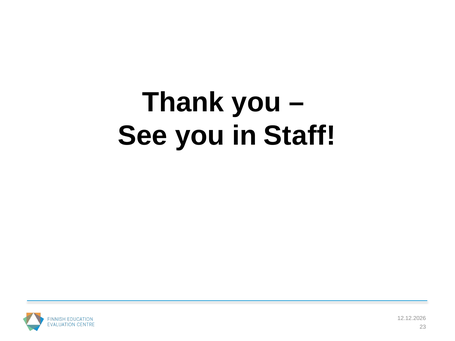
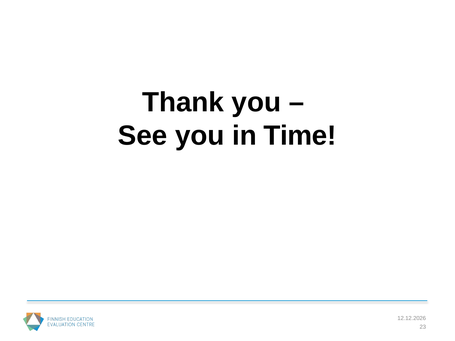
Staff: Staff -> Time (300, 136)
